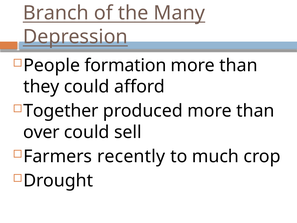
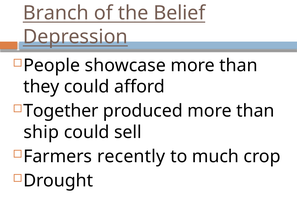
Many: Many -> Belief (179, 13)
formation: formation -> showcase (125, 65)
over: over -> ship (41, 132)
